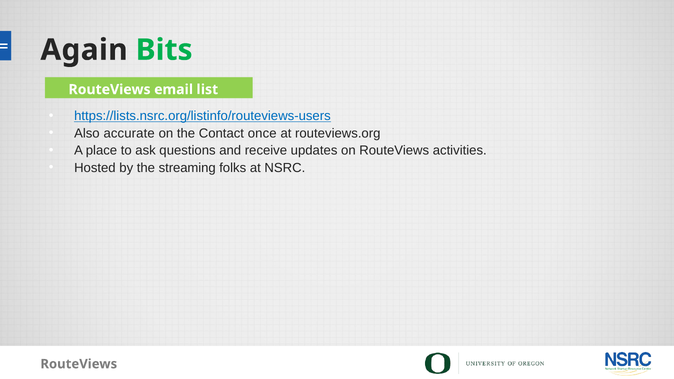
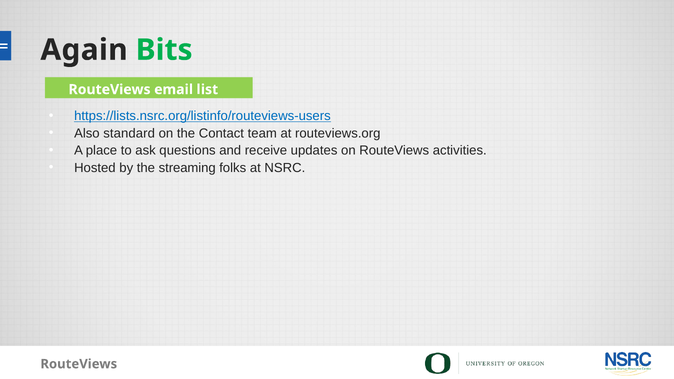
accurate: accurate -> standard (129, 133)
once: once -> team (262, 133)
